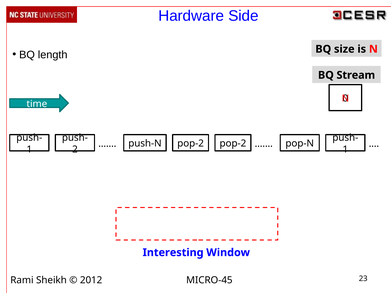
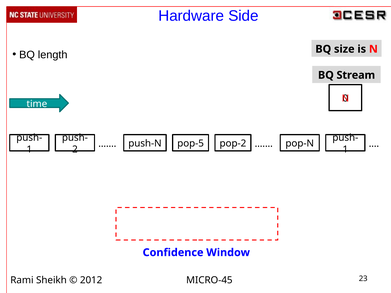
push-N pop-2: pop-2 -> pop-5 (191, 144)
Interesting: Interesting -> Confidence (173, 253)
